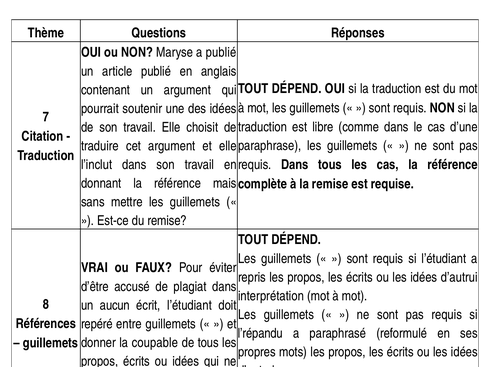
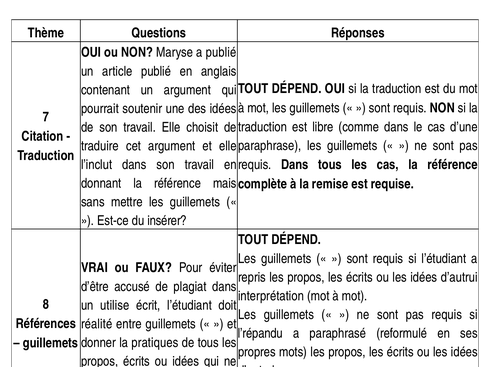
du remise: remise -> insérer (167, 221)
aucun: aucun -> utilise (115, 306)
repéré: repéré -> réalité (97, 324)
coupable: coupable -> pratiques (155, 343)
